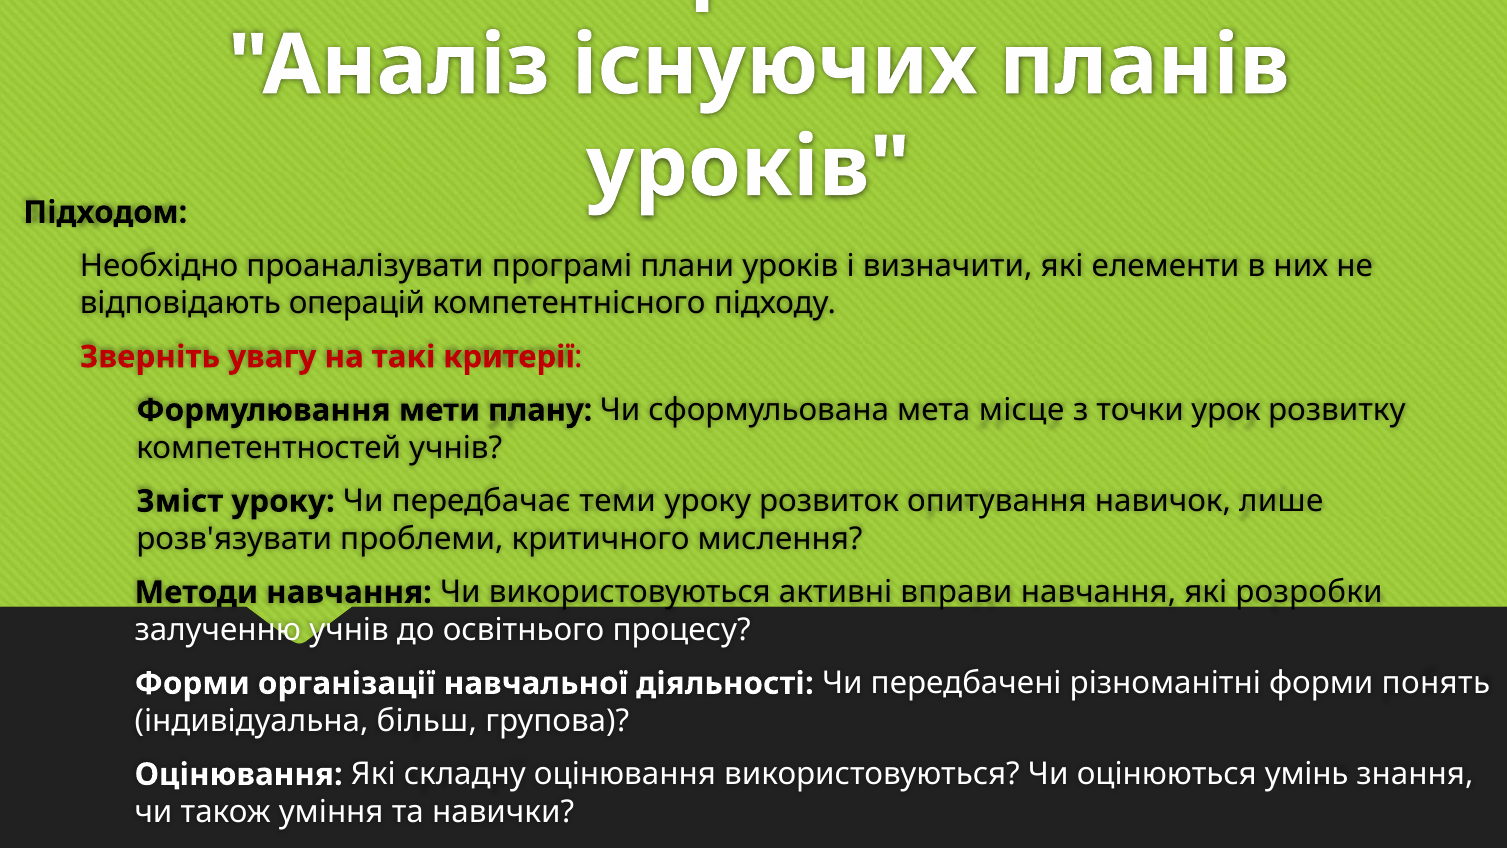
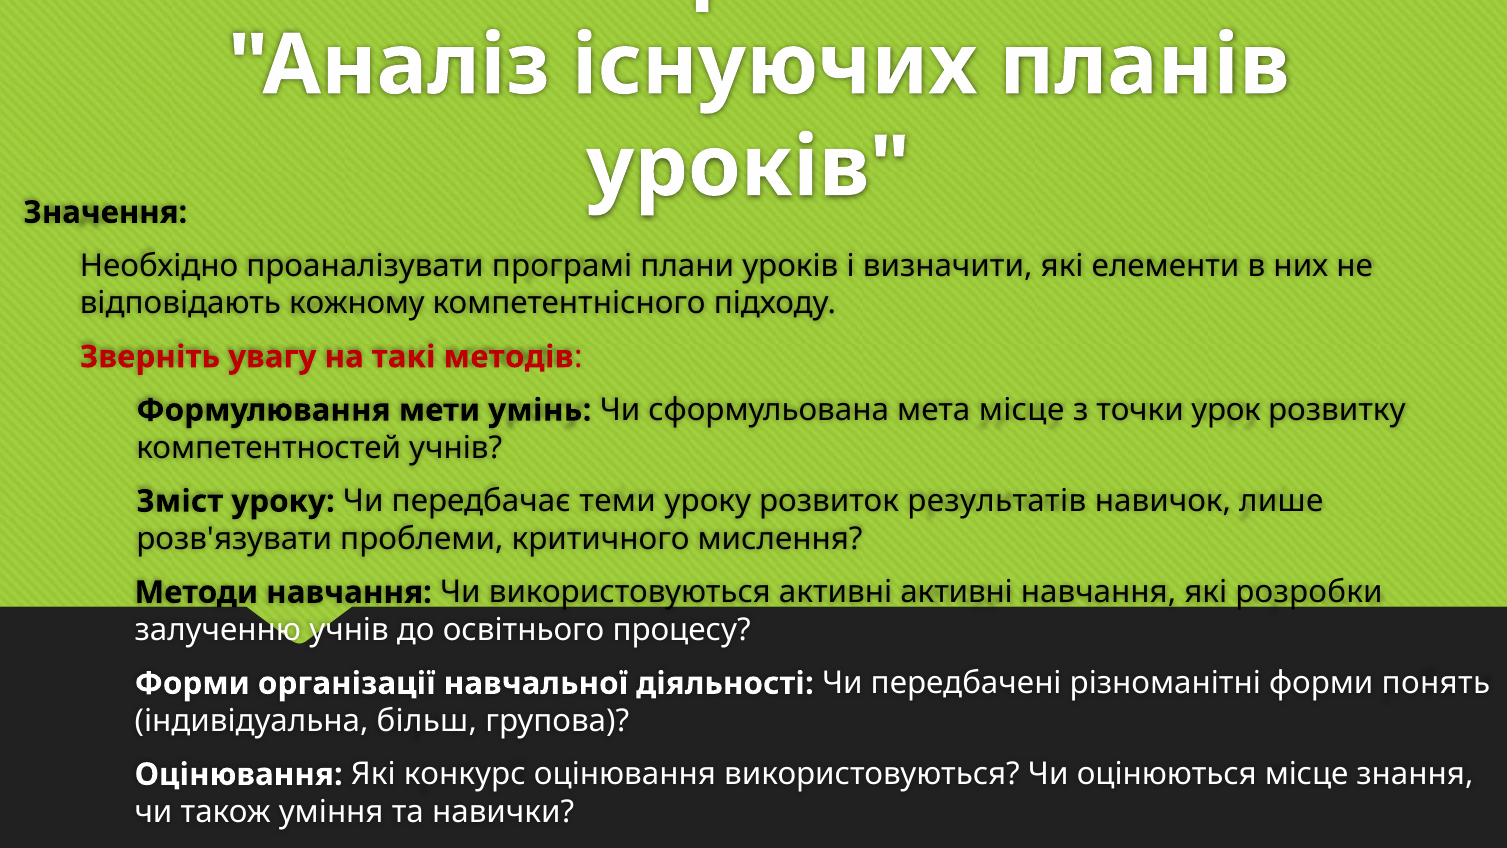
Підходом: Підходом -> Значення (105, 212)
операцій: операцій -> кожному (357, 303)
критерії: критерії -> методів (509, 357)
плану: плану -> умінь (540, 410)
опитування: опитування -> результатів (997, 501)
активні вправи: вправи -> активні (957, 592)
складну: складну -> конкурс (465, 774)
оцінюються умінь: умінь -> місце (1307, 774)
